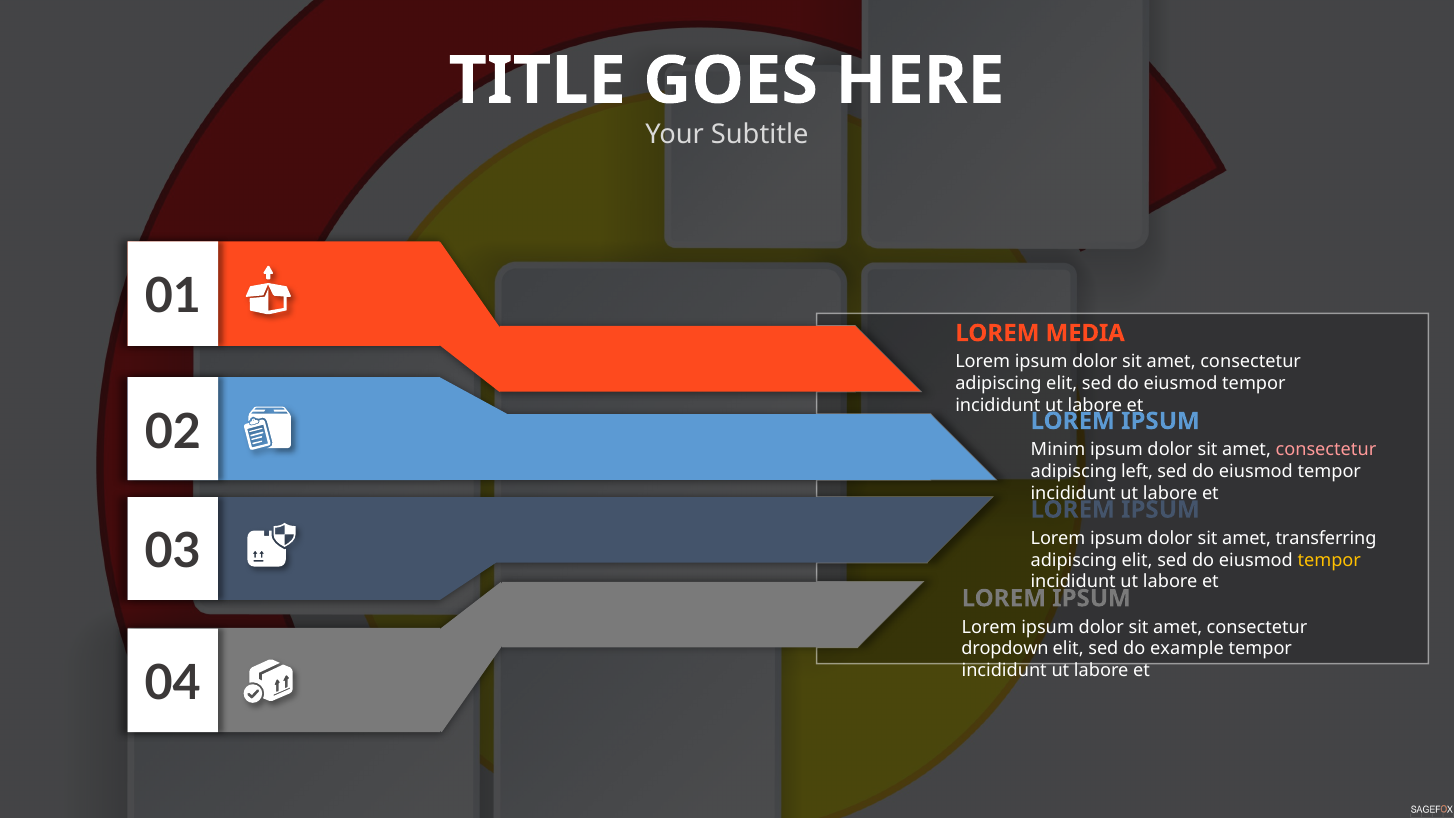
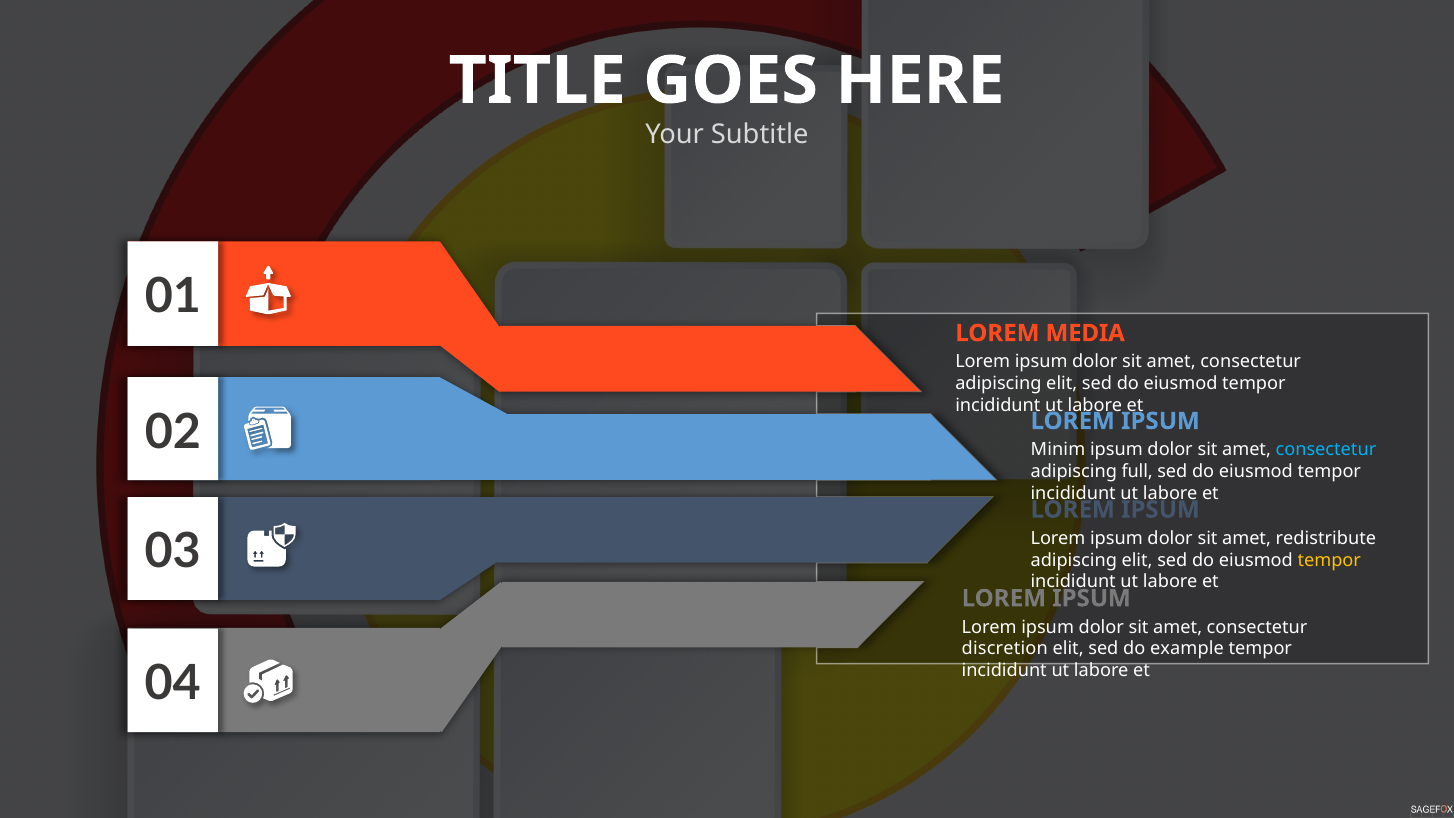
consectetur colour: pink -> light blue (1326, 450)
left: left -> full (1137, 471)
transferring: transferring -> redistribute (1326, 538)
dropdown: dropdown -> discretion (1005, 649)
